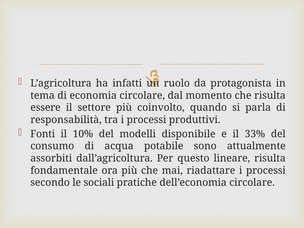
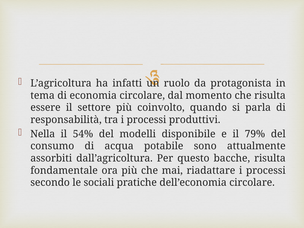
Fonti: Fonti -> Nella (43, 134)
10%: 10% -> 54% (83, 134)
33%: 33% -> 79% (255, 134)
lineare: lineare -> bacche (232, 158)
